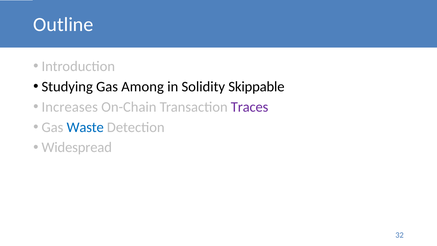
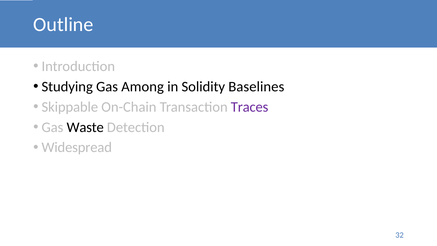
Skippable: Skippable -> Baselines (256, 86)
Increases: Increases -> Skippable (70, 107)
Waste colour: blue -> black (85, 127)
